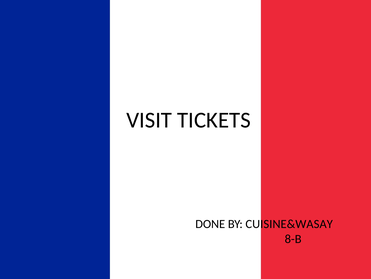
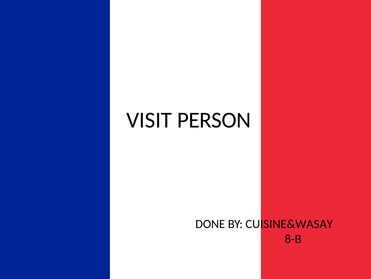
TICKETS: TICKETS -> PERSON (214, 120)
